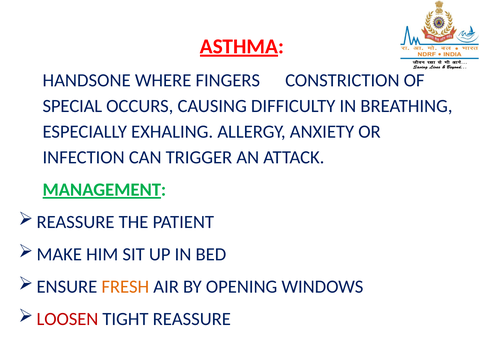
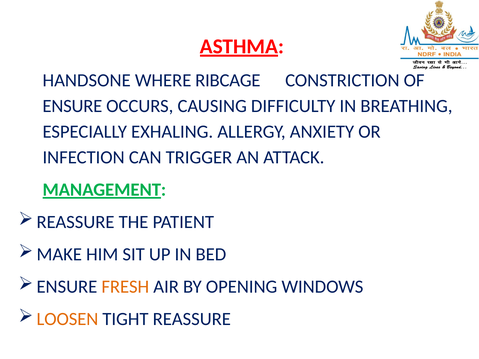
FINGERS: FINGERS -> RIBCAGE (228, 80)
SPECIAL: SPECIAL -> ENSURE (72, 106)
LOOSEN colour: red -> orange (67, 319)
